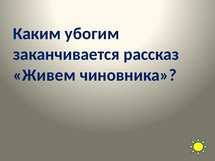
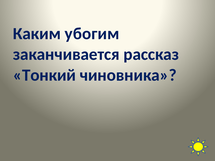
Живем: Живем -> Тонкий (44, 75)
